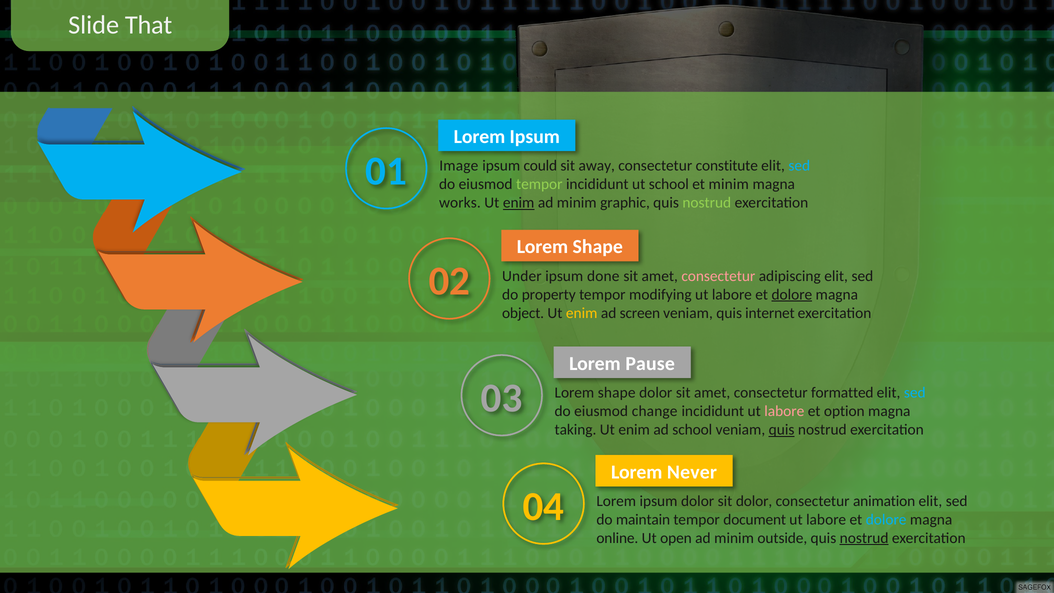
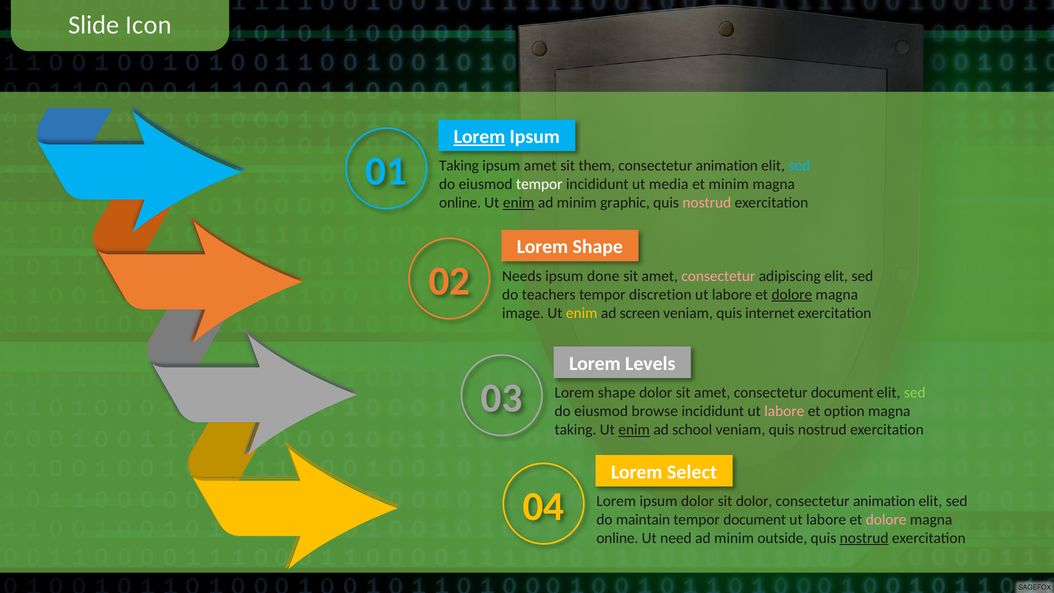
That: That -> Icon (148, 25)
Lorem underline: none -> present (479, 137)
01 Image: Image -> Taking (459, 166)
ipsum could: could -> amet (540, 166)
away: away -> them (597, 166)
constitute: constitute -> animation (727, 166)
tempor colour: light green -> white (539, 184)
ut school: school -> media (669, 184)
works: works -> online (460, 203)
nostrud colour: light green -> pink (707, 203)
Under: Under -> Needs (522, 276)
property: property -> teachers (549, 294)
modifying: modifying -> discretion (660, 294)
object: object -> image (523, 313)
Pause: Pause -> Levels (650, 364)
consectetur formatted: formatted -> document (842, 393)
sed colour: light blue -> light green (915, 393)
change: change -> browse (655, 411)
enim underline: none -> present (634, 430)
quis underline: present -> none (782, 430)
Never: Never -> Select (692, 472)
dolore colour: light blue -> pink (886, 520)
open: open -> need (676, 538)
